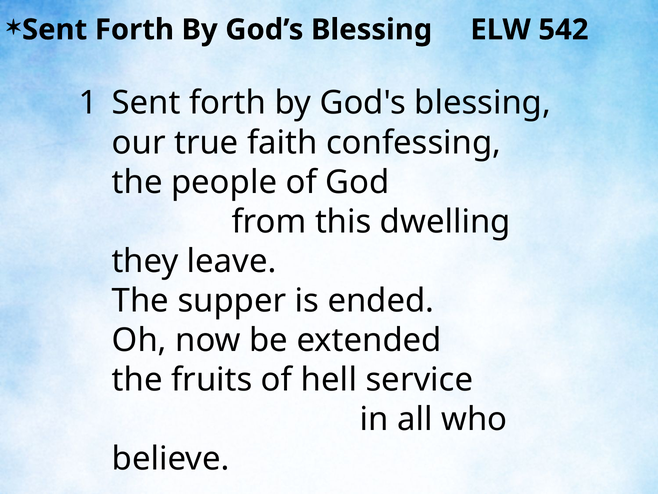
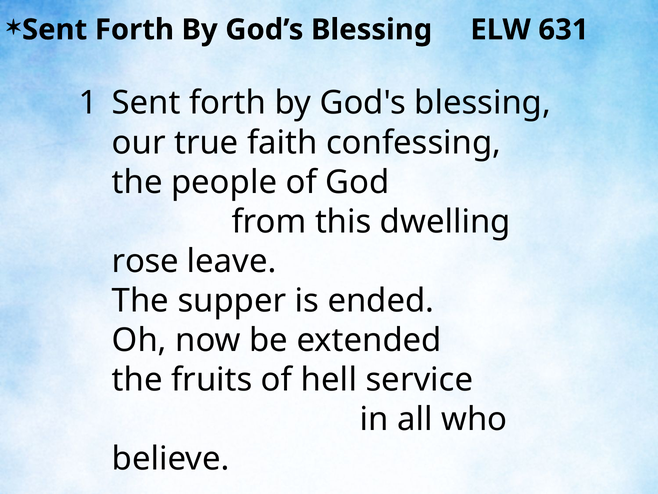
542: 542 -> 631 (563, 30)
they: they -> rose (145, 261)
